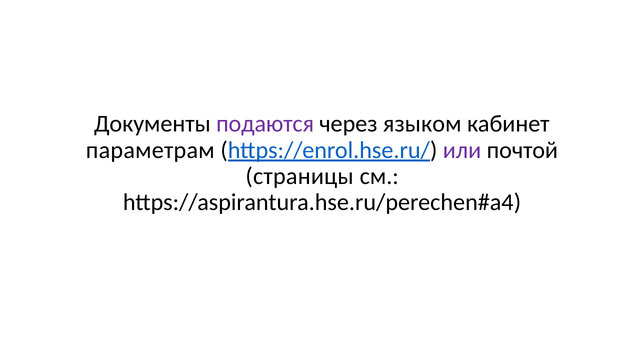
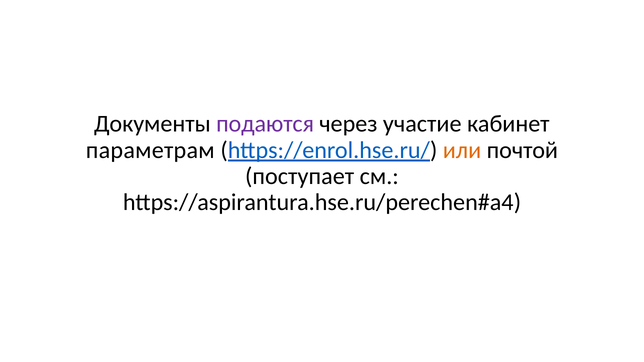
языком: языком -> участие (422, 124)
или colour: purple -> orange (462, 150)
страницы: страницы -> поступает (300, 176)
